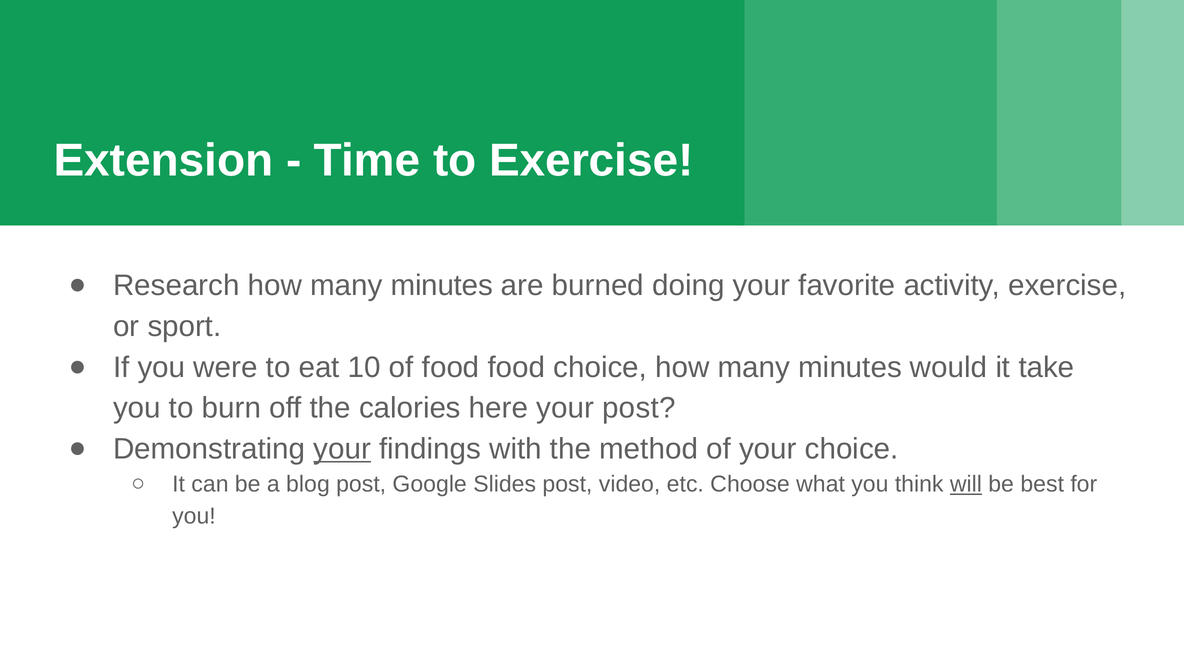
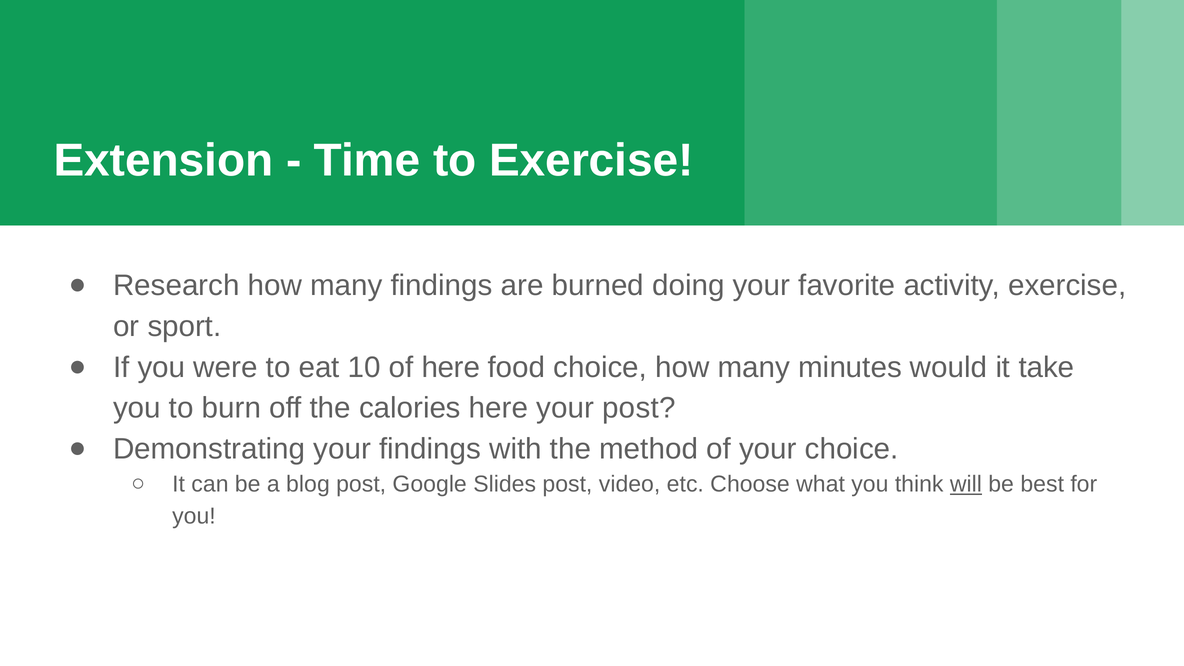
Research how many minutes: minutes -> findings (442, 286)
of food: food -> here (451, 367)
your underline: present -> none (342, 449)
